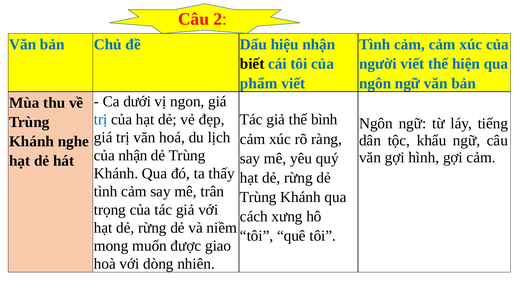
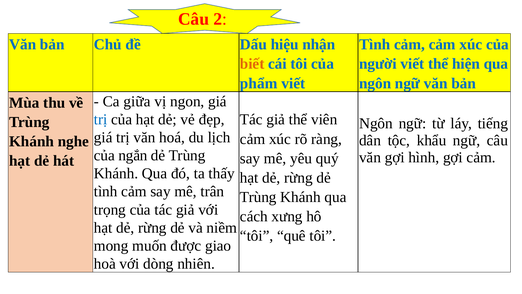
biết colour: black -> orange (252, 64)
dưới: dưới -> giữa (137, 101)
bình: bình -> viên (324, 119)
của nhận: nhận -> ngắn (133, 155)
